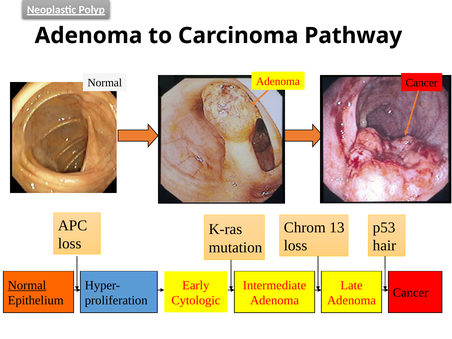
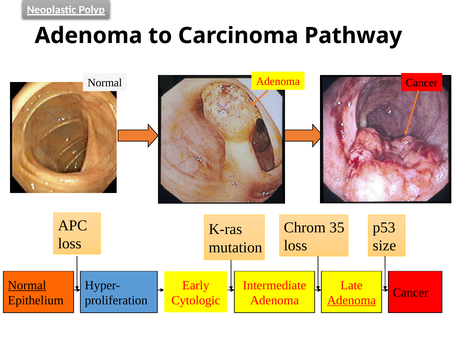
13: 13 -> 35 (337, 227)
hair: hair -> size (384, 245)
Adenoma underline: none -> present (352, 300)
